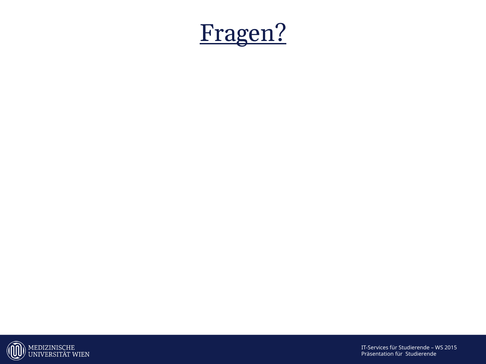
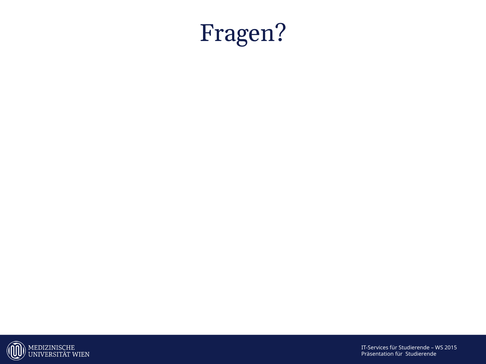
Fragen underline: present -> none (243, 33)
